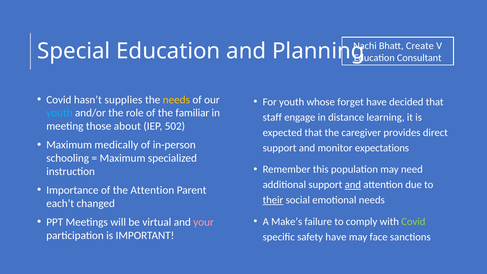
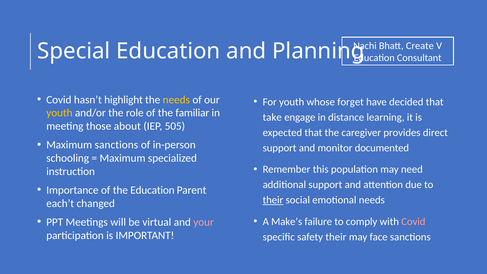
supplies: supplies -> highlight (124, 100)
youth colour: light blue -> yellow (59, 113)
staff: staff -> take (272, 117)
502: 502 -> 505 (175, 126)
Maximum medically: medically -> sanctions (116, 145)
expectations: expectations -> documented (382, 148)
and underline: present -> none (353, 185)
the Attention: Attention -> Education (152, 190)
Covid colour: light green -> pink (413, 221)
safety have: have -> their (336, 237)
